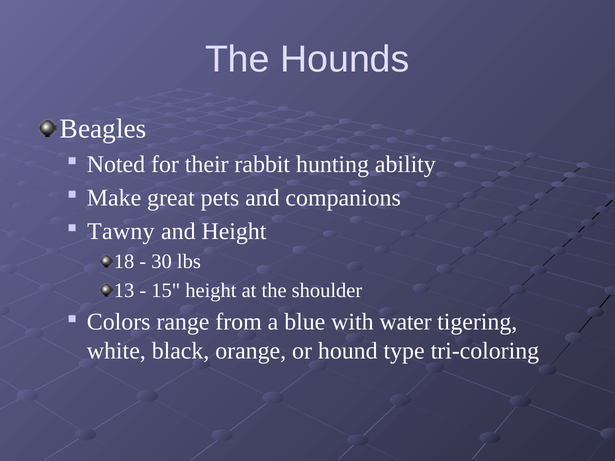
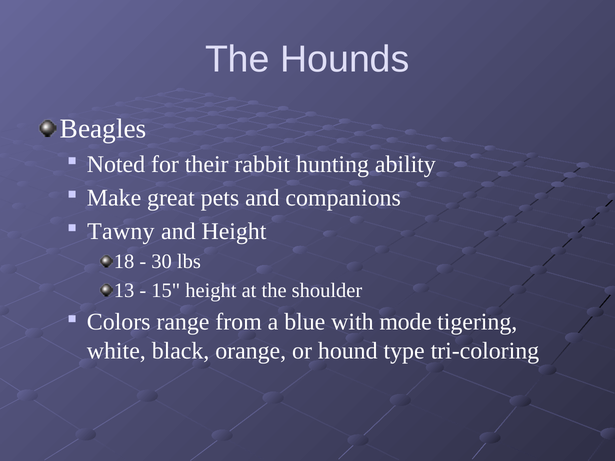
water: water -> mode (406, 322)
